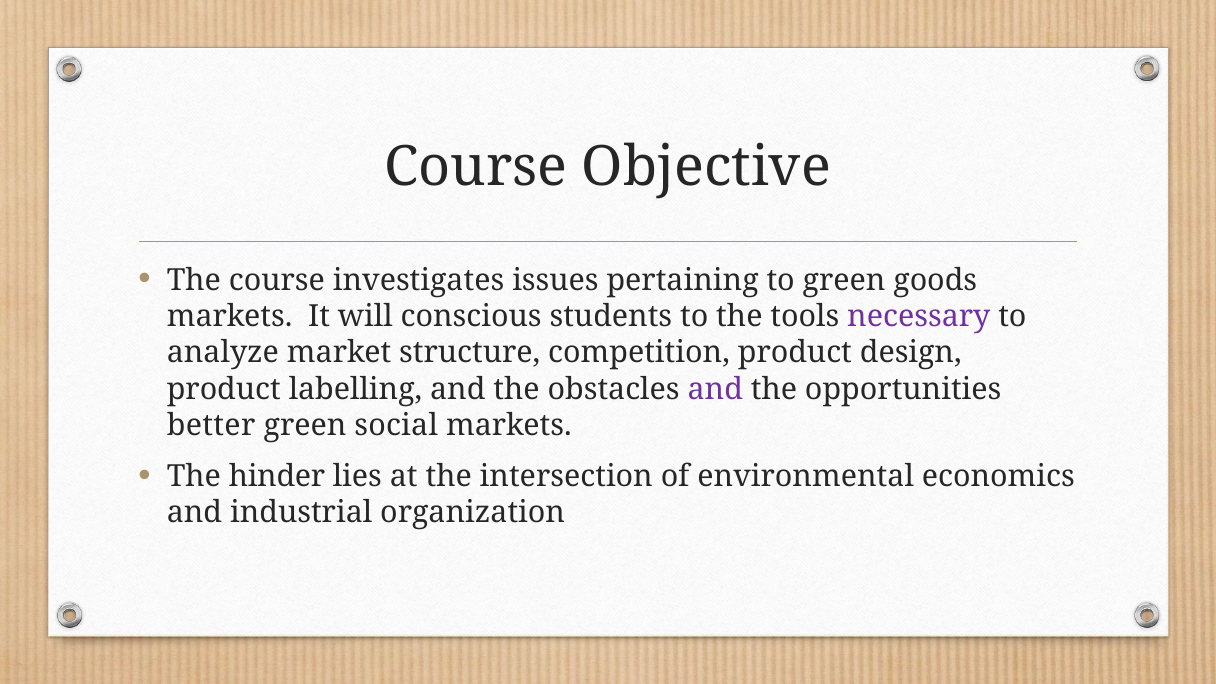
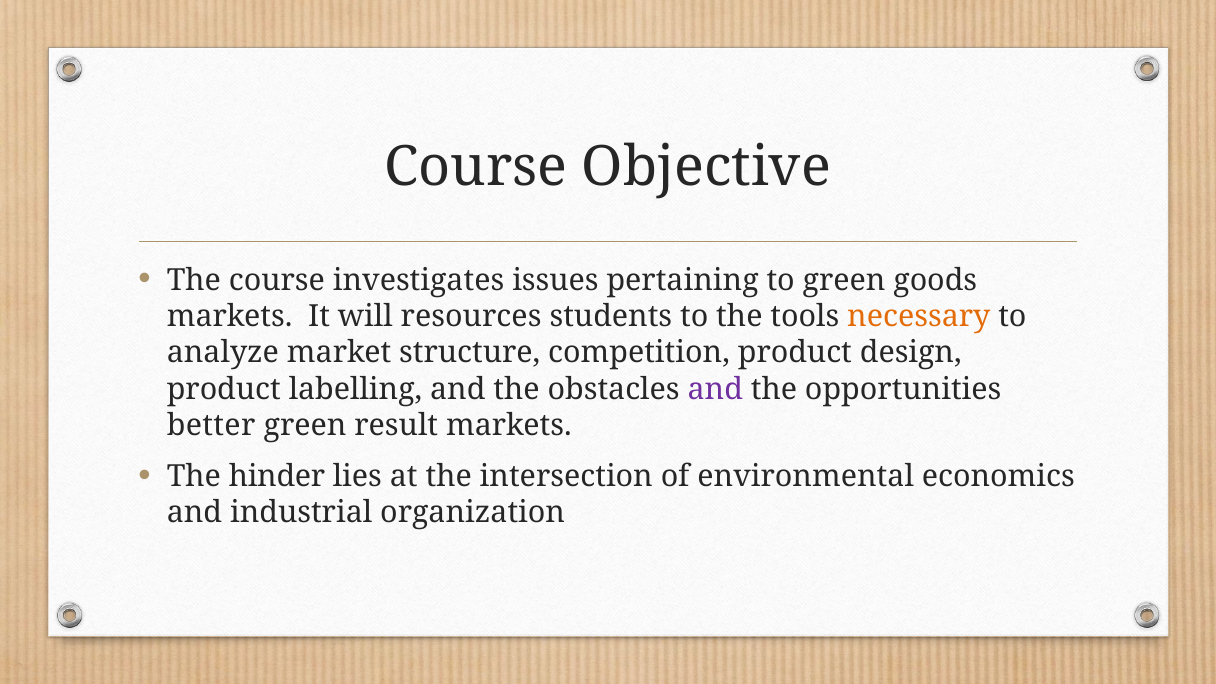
conscious: conscious -> resources (471, 316)
necessary colour: purple -> orange (919, 316)
social: social -> result (396, 426)
